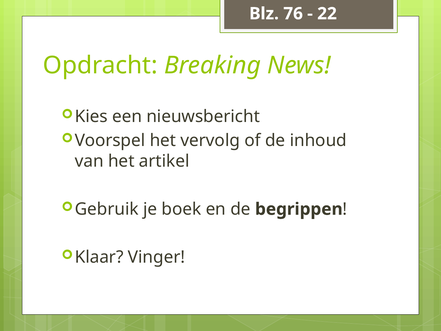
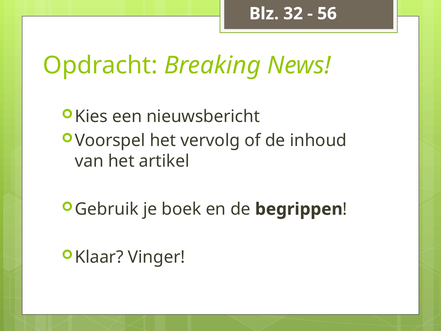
76: 76 -> 32 (293, 14)
22: 22 -> 56 (327, 14)
